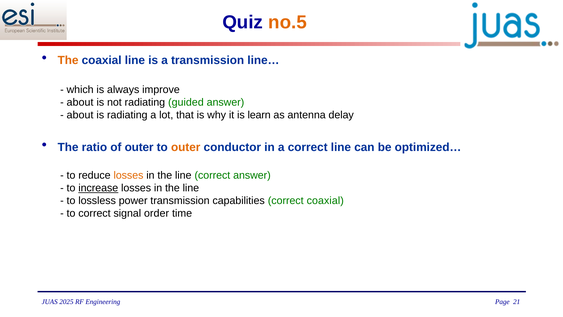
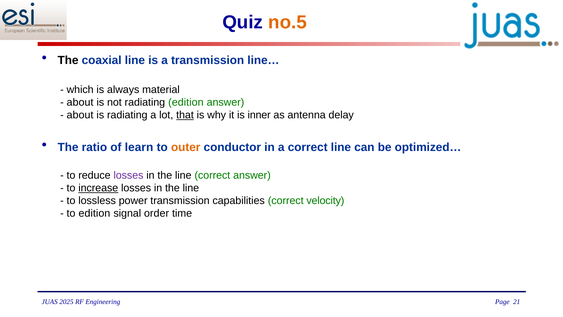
The colour: orange -> black (68, 60)
improve: improve -> material (161, 90)
radiating guided: guided -> edition (186, 102)
that underline: none -> present (185, 115)
learn: learn -> inner (259, 115)
of outer: outer -> learn (139, 147)
losses colour: orange -> purple (128, 175)
correct coaxial: coaxial -> velocity (325, 201)
to correct: correct -> edition (94, 213)
